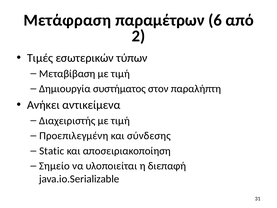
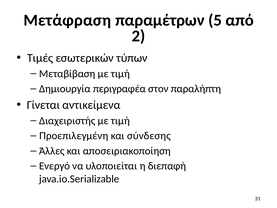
6: 6 -> 5 (215, 20)
συστήματος: συστήματος -> περιγραφέα (119, 89)
Ανήκει: Ανήκει -> Γίνεται (43, 105)
Static: Static -> Άλλες (52, 151)
Σημείο: Σημείο -> Ενεργό (55, 166)
